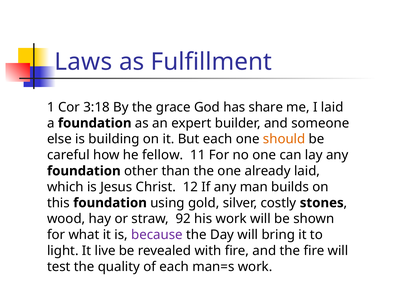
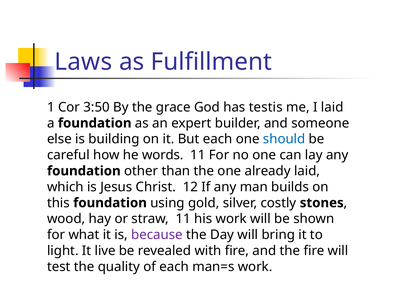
3:18: 3:18 -> 3:50 (97, 107)
share: share -> testis (266, 107)
should colour: orange -> blue (284, 139)
fellow: fellow -> words (163, 155)
straw 92: 92 -> 11 (183, 218)
